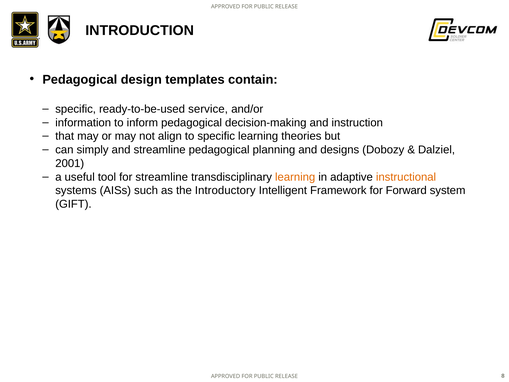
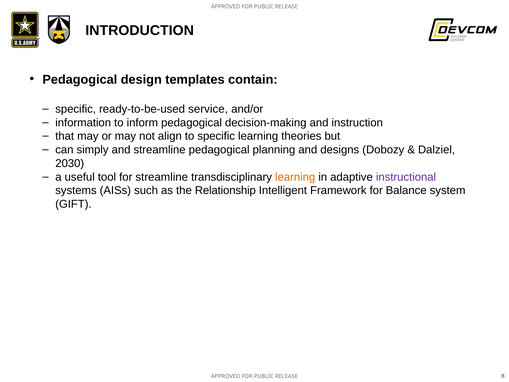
2001: 2001 -> 2030 (70, 163)
instructional colour: orange -> purple (406, 177)
Introductory: Introductory -> Relationship (225, 190)
Forward: Forward -> Balance (406, 190)
